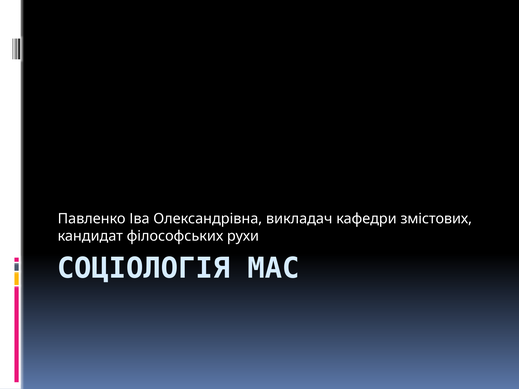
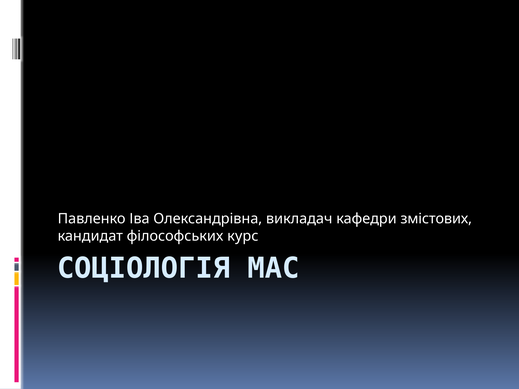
рухи: рухи -> курс (243, 236)
